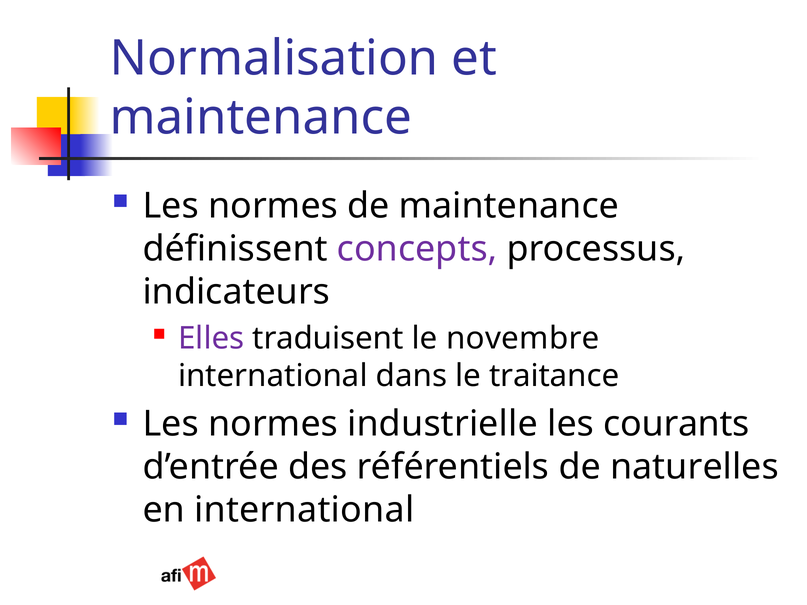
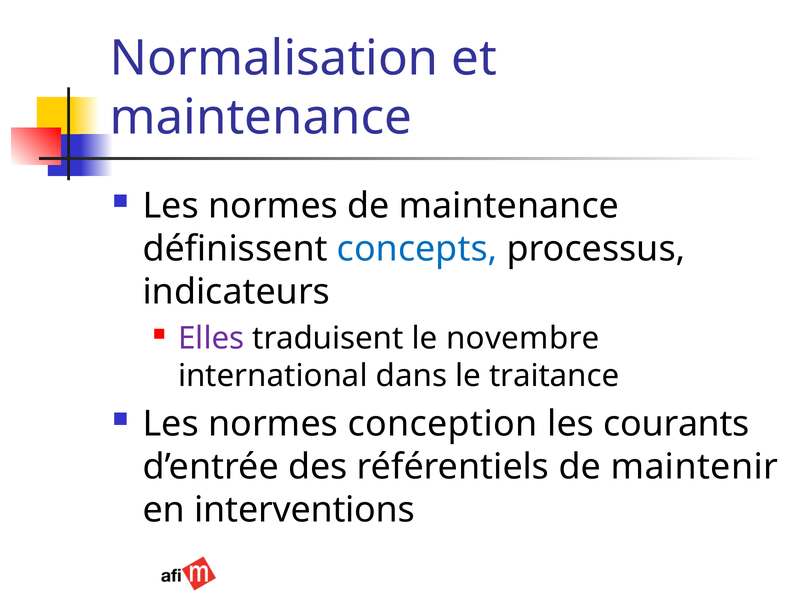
concepts colour: purple -> blue (417, 249)
industrielle: industrielle -> conception (443, 424)
naturelles: naturelles -> maintenir (694, 467)
en international: international -> interventions (305, 510)
